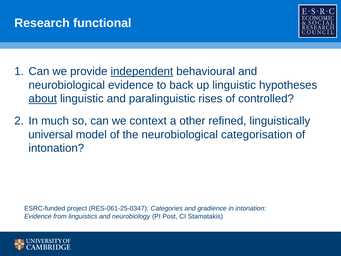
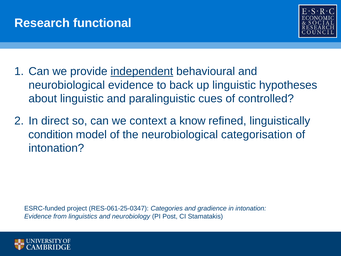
about underline: present -> none (43, 99)
rises: rises -> cues (210, 99)
much: much -> direct (55, 121)
other: other -> know (192, 121)
universal: universal -> condition (51, 134)
